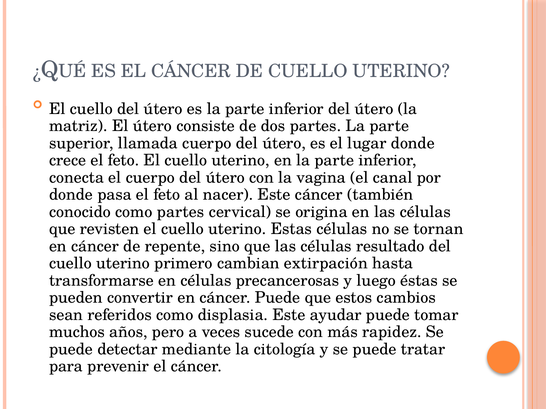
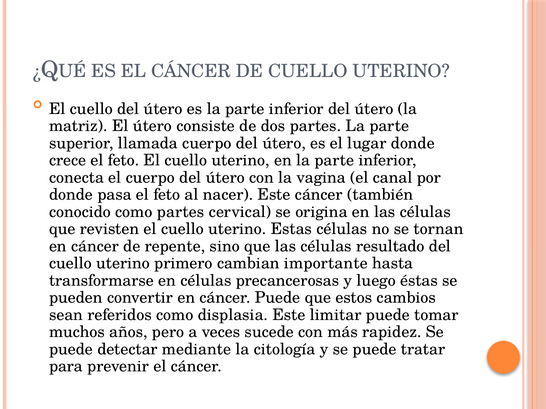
extirpación: extirpación -> importante (326, 264)
ayudar: ayudar -> limitar (336, 315)
